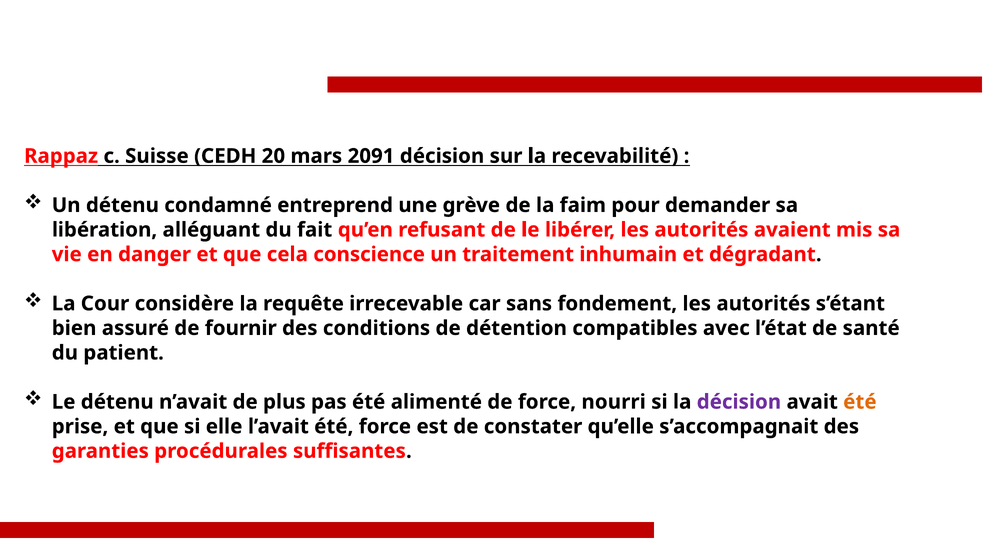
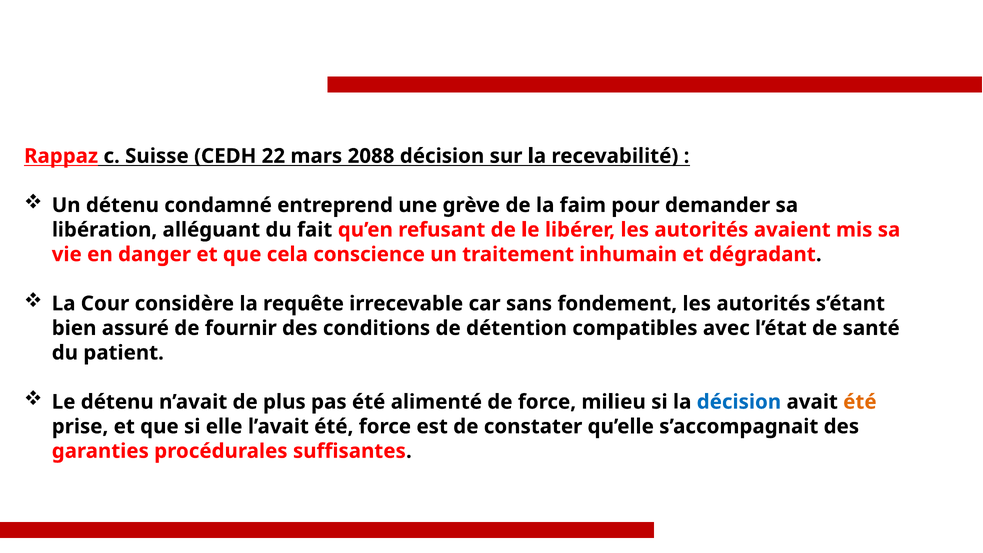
20: 20 -> 22 (273, 156)
2091: 2091 -> 2088 (371, 156)
nourri: nourri -> milieu (614, 402)
décision colour: purple -> blue (739, 402)
